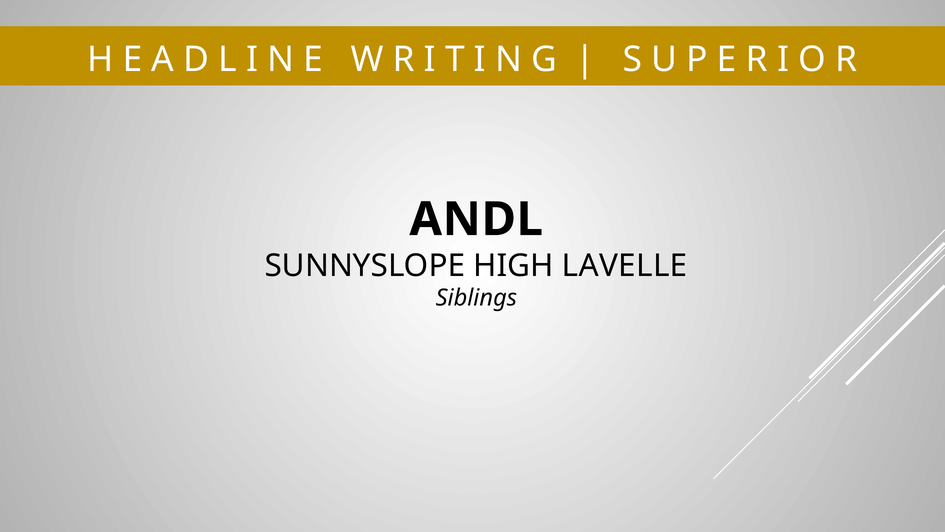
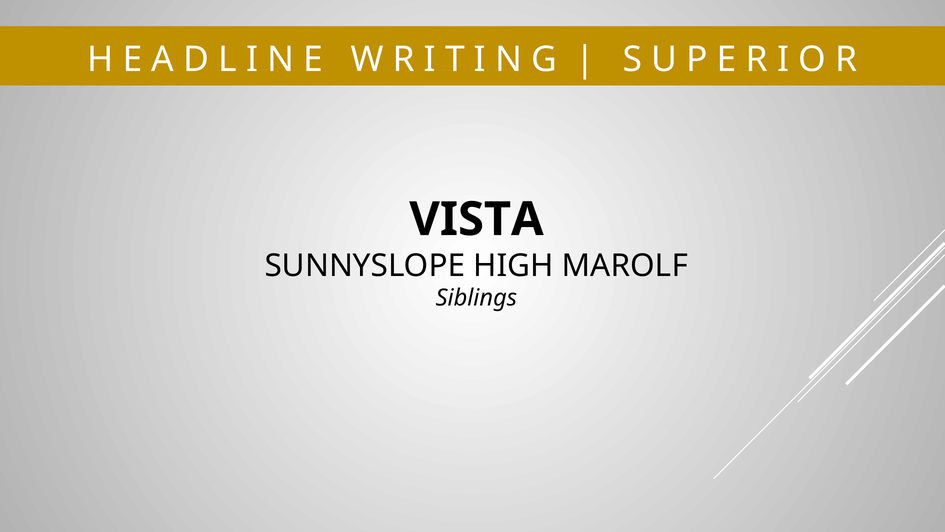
ANDL: ANDL -> VISTA (476, 219)
LAVELLE: LAVELLE -> MAROLF (625, 265)
